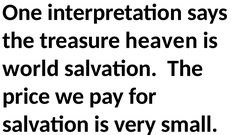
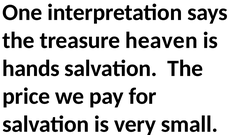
world: world -> hands (31, 69)
